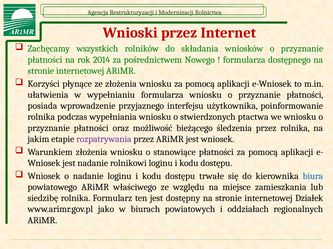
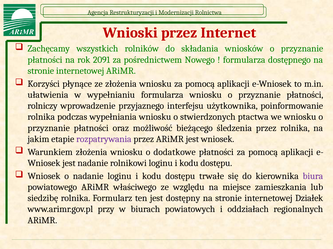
2014: 2014 -> 2091 (101, 60)
posiada: posiada -> rolniczy (43, 106)
stanowiące: stanowiące -> dodatkowe (175, 152)
biura colour: blue -> purple (313, 177)
jako: jako -> przy (106, 210)
